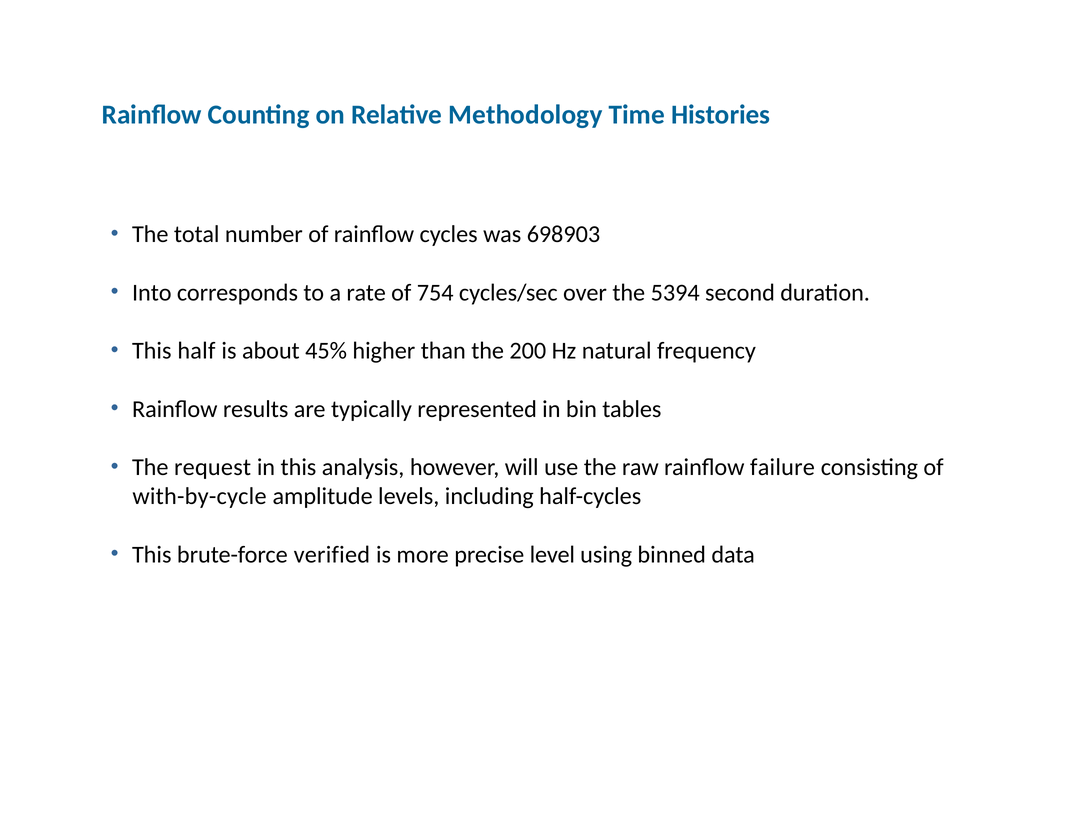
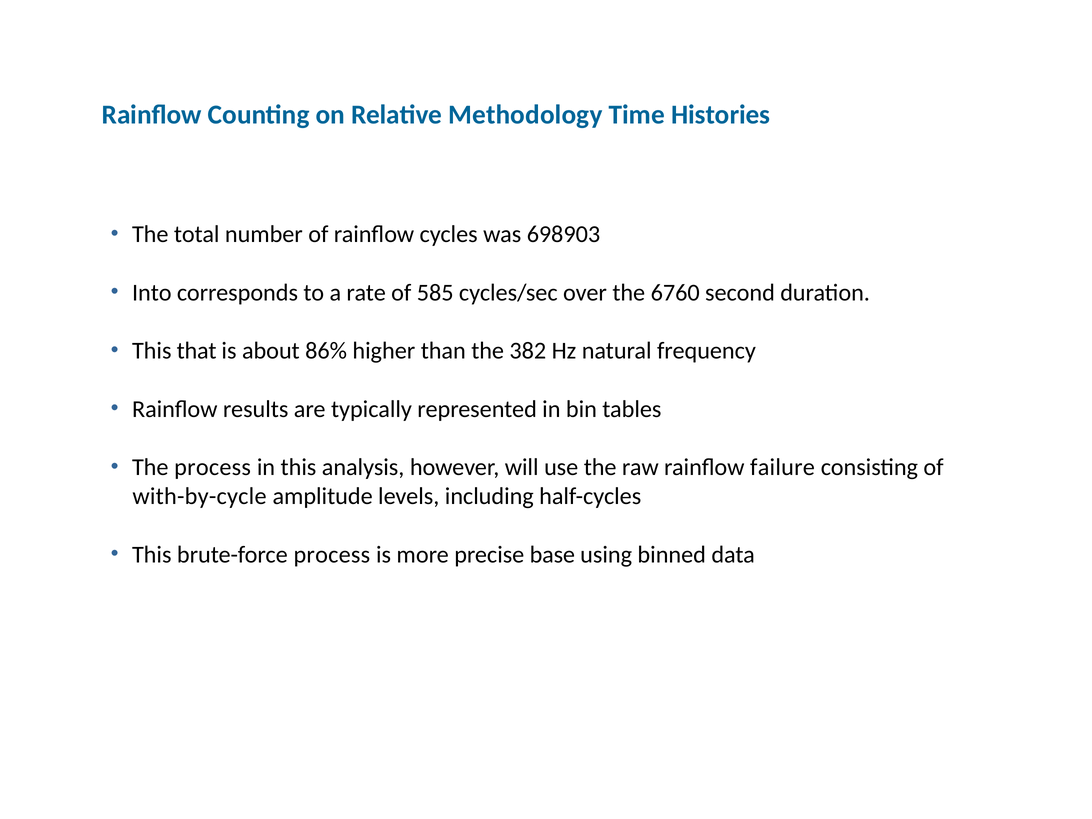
754: 754 -> 585 (435, 293)
5394: 5394 -> 6760 (675, 293)
half: half -> that (197, 351)
45%: 45% -> 86% (326, 351)
200: 200 -> 382 (528, 351)
The request: request -> process (213, 467)
brute-force verified: verified -> process (332, 555)
level: level -> base (552, 555)
